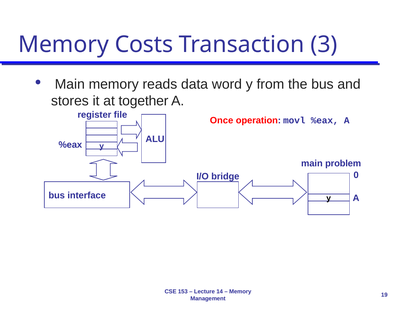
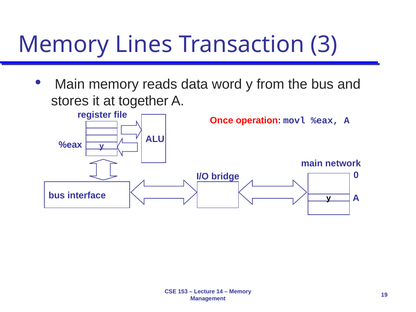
Costs: Costs -> Lines (144, 45)
problem: problem -> network (343, 163)
